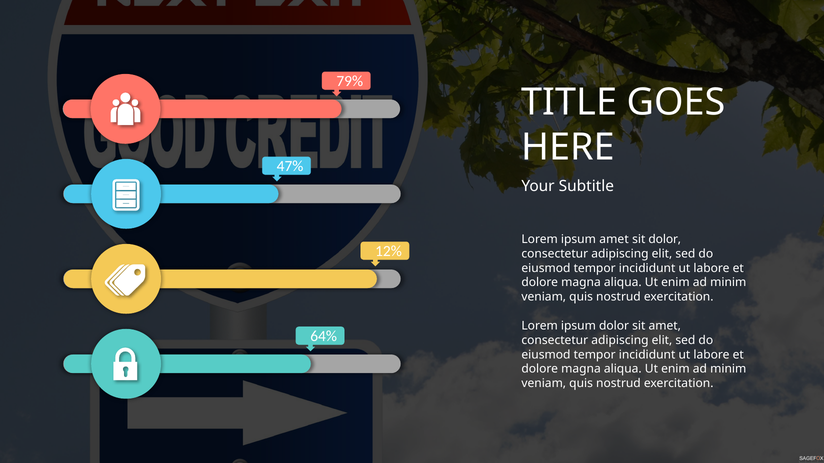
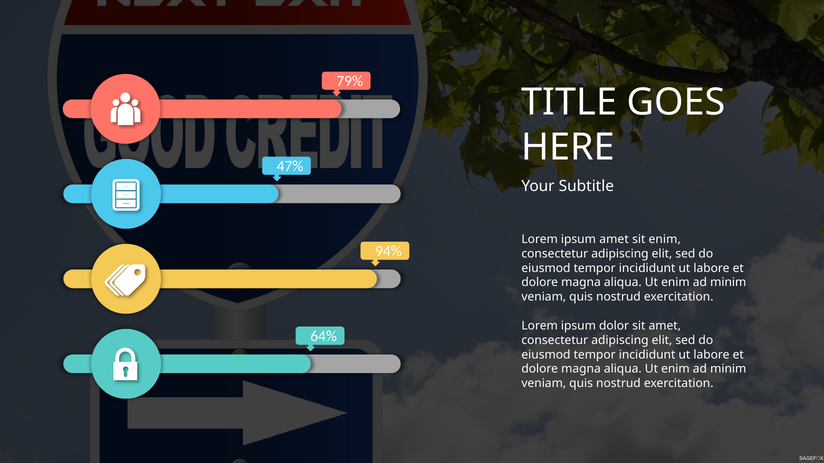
sit dolor: dolor -> enim (665, 240)
12%: 12% -> 94% (388, 251)
